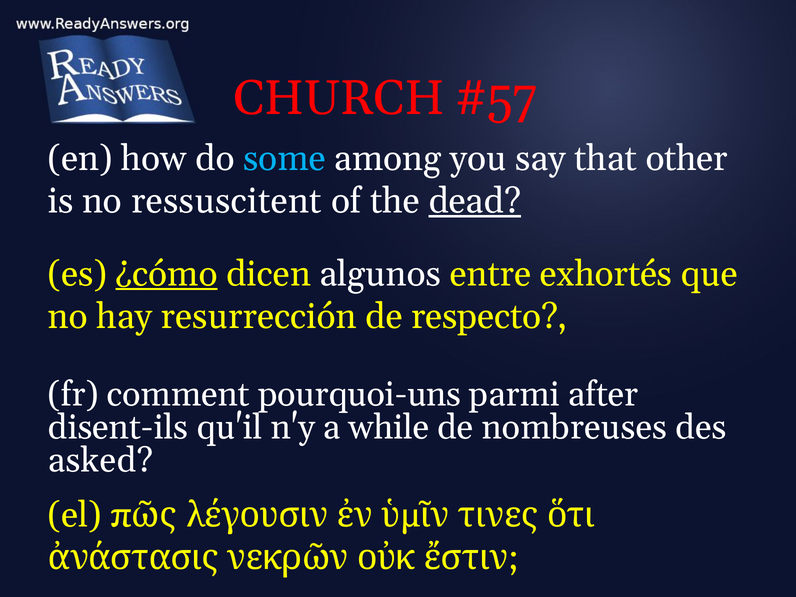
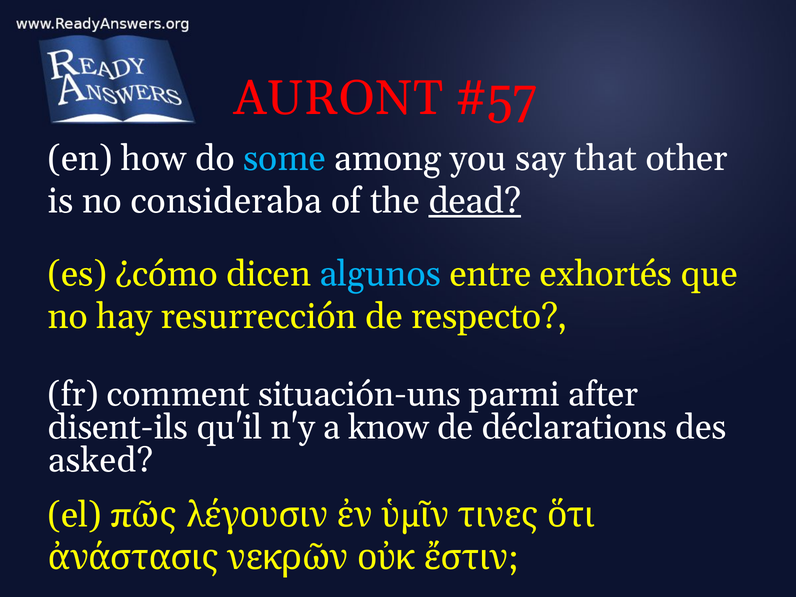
CHURCH: CHURCH -> AURONT (339, 98)
ressuscitent: ressuscitent -> consideraba (226, 201)
¿cómo underline: present -> none (167, 274)
algunos colour: white -> light blue (380, 274)
pourquoi-uns: pourquoi-uns -> situación-uns (360, 394)
while: while -> know (389, 427)
nombreuses: nombreuses -> déclarations (574, 427)
